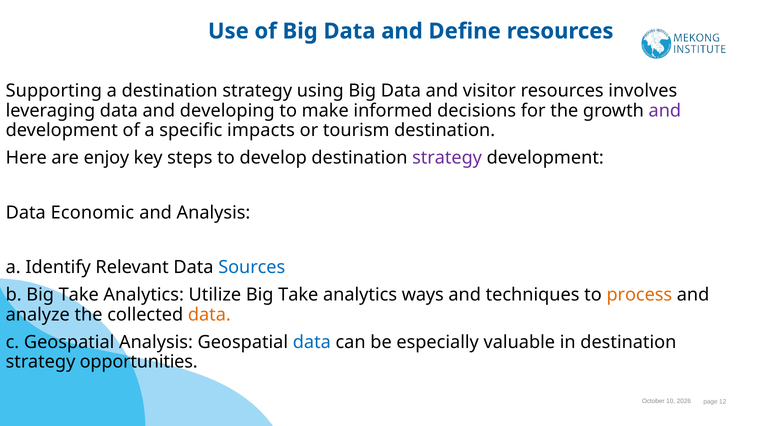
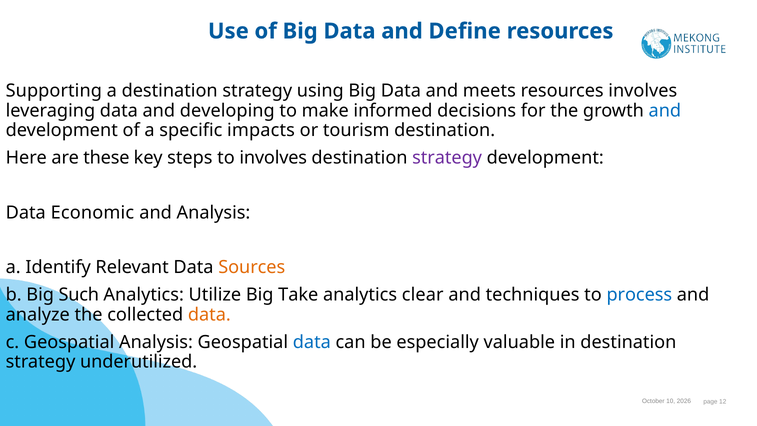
visitor: visitor -> meets (489, 91)
and colour: purple -> blue (665, 110)
enjoy: enjoy -> these (106, 158)
to develop: develop -> involves (273, 158)
Sources colour: blue -> orange (252, 267)
b Big Take: Take -> Such (79, 295)
ways: ways -> clear (423, 295)
process colour: orange -> blue (639, 295)
opportunities: opportunities -> underutilized (139, 361)
